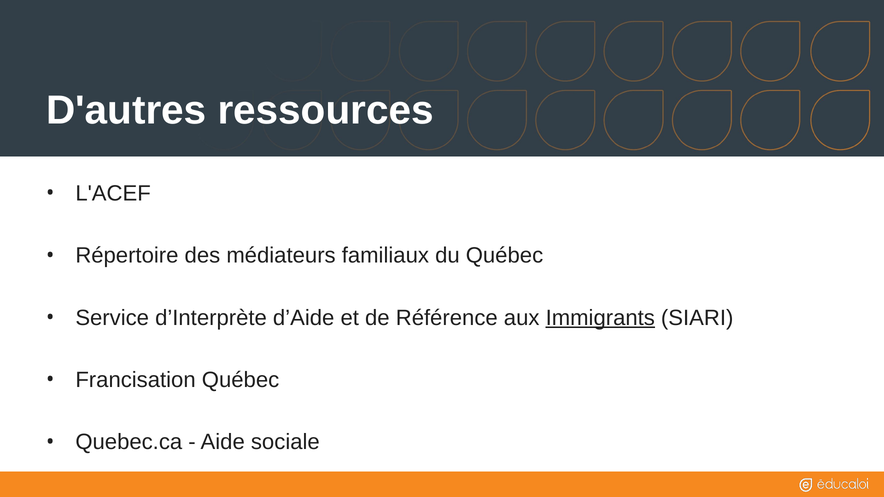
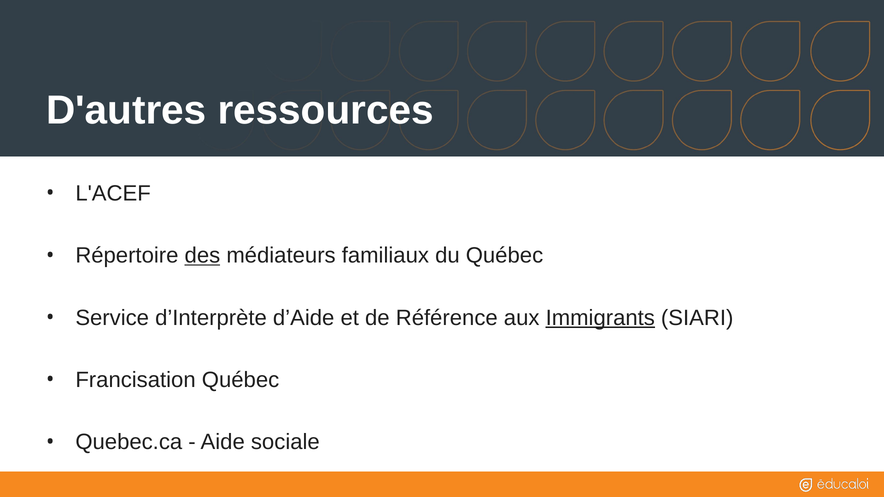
des underline: none -> present (202, 256)
